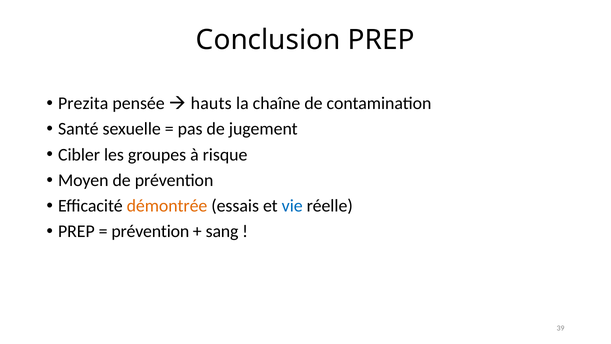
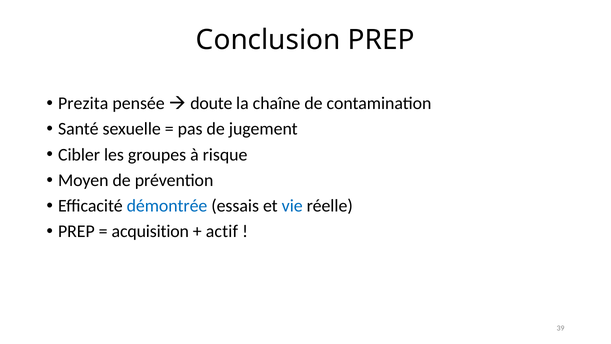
hauts: hauts -> doute (211, 103)
démontrée colour: orange -> blue (167, 206)
prévention: prévention -> acquisition (150, 231)
sang: sang -> actif (222, 231)
